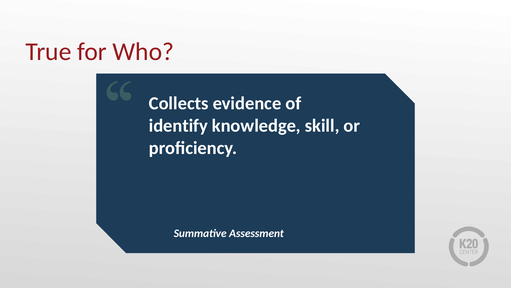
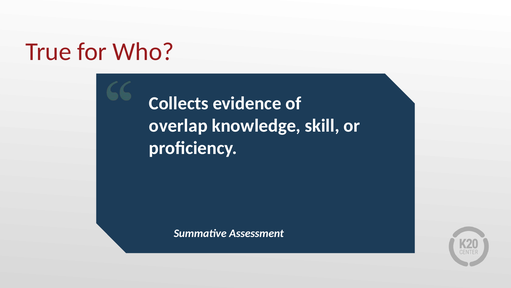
identify: identify -> overlap (178, 125)
